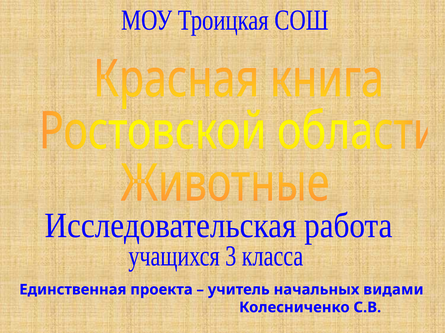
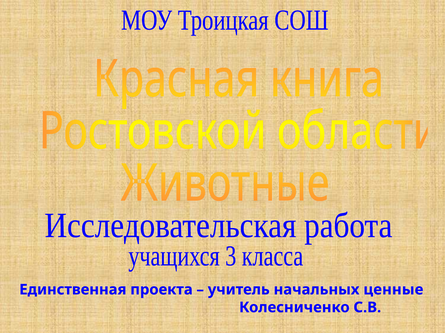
видами: видами -> ценные (393, 290)
